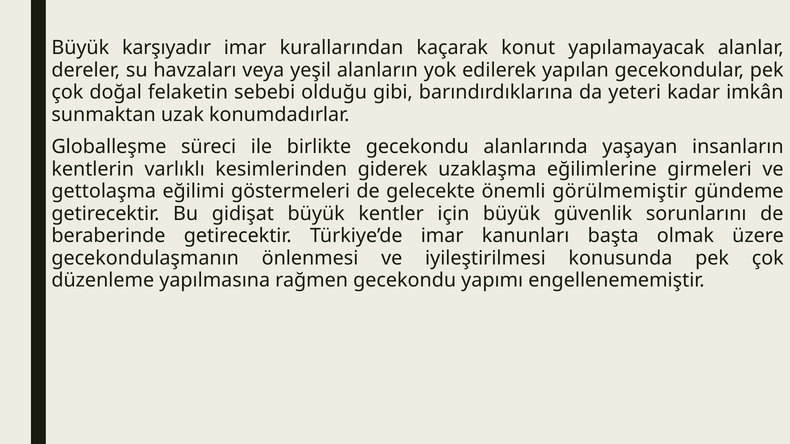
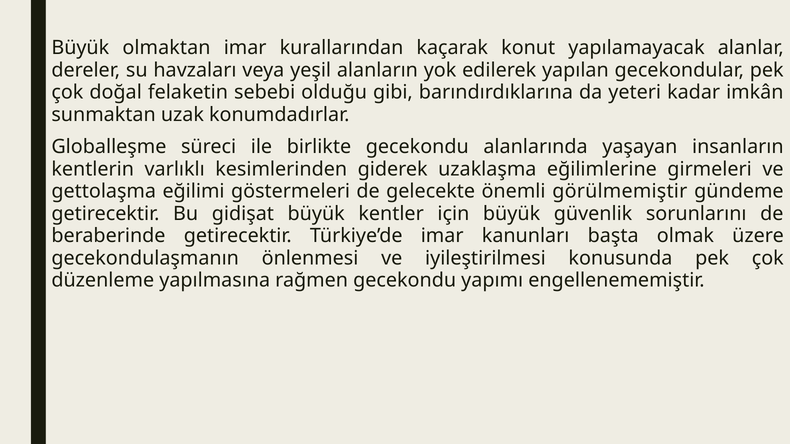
karşıyadır: karşıyadır -> olmaktan (166, 48)
